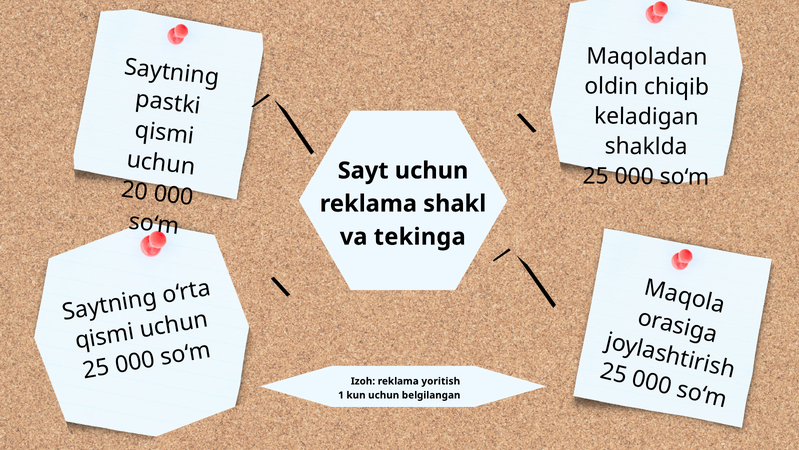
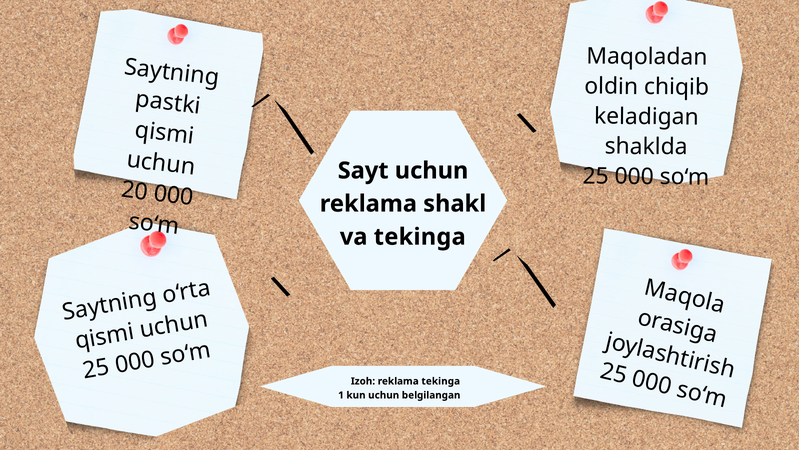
reklama yoritish: yoritish -> tekinga (441, 381)
